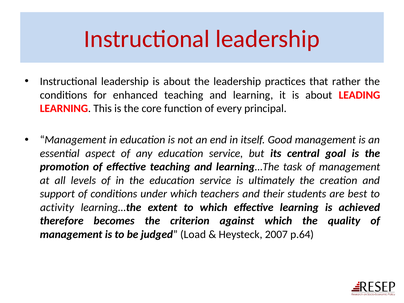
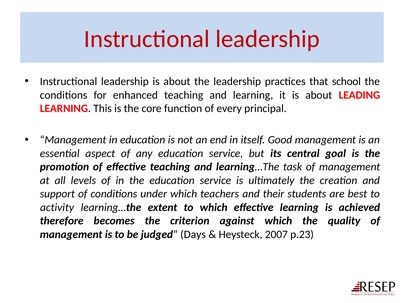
rather: rather -> school (346, 82)
Load: Load -> Days (193, 234)
p.64: p.64 -> p.23 (302, 234)
